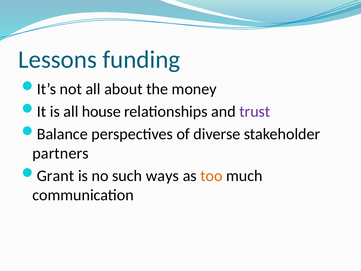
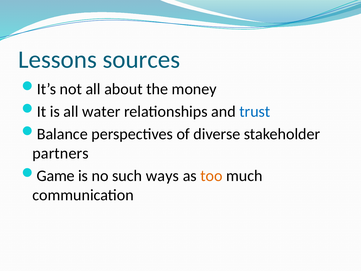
funding: funding -> sources (141, 60)
house: house -> water (101, 111)
trust colour: purple -> blue (255, 111)
Grant: Grant -> Game (56, 176)
